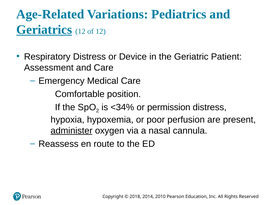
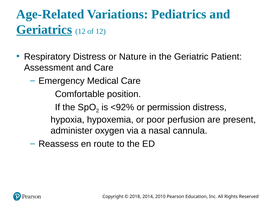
Device: Device -> Nature (133, 57)
<34%: <34% -> <92% (122, 107)
administer underline: present -> none (72, 130)
